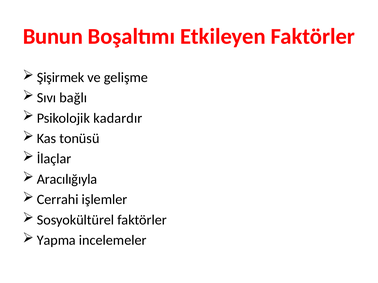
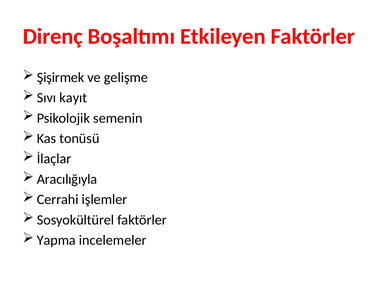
Bunun: Bunun -> Direnç (53, 37)
bağlı: bağlı -> kayıt (73, 98)
kadardır: kadardır -> semenin (118, 118)
